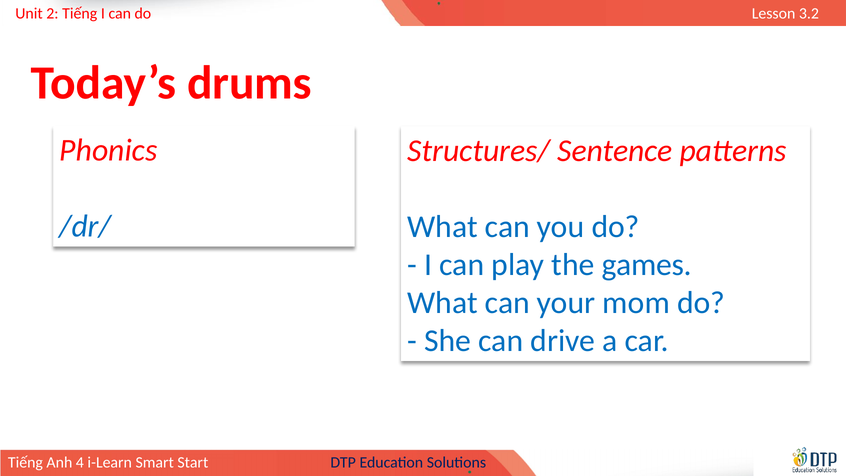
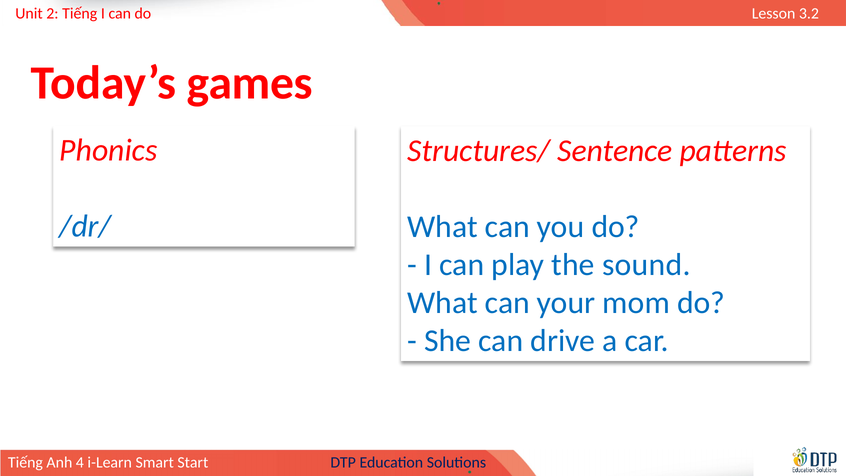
drums: drums -> games (250, 83)
games: games -> sound (646, 265)
